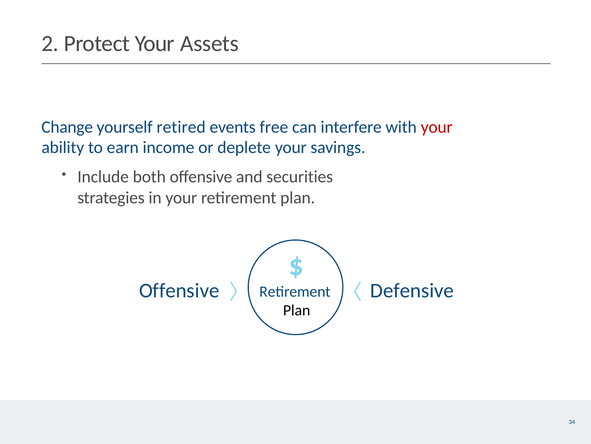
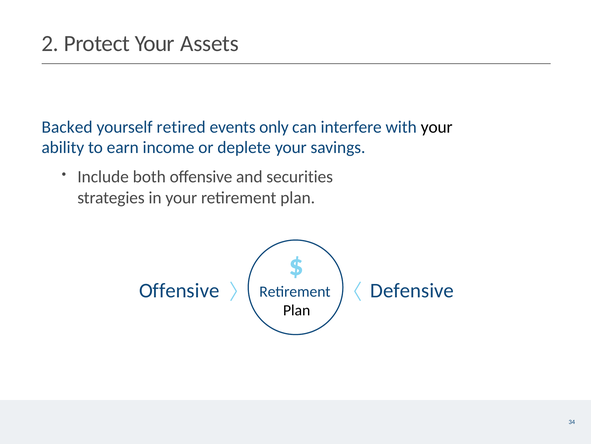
Change: Change -> Backed (67, 127)
free: free -> only (274, 127)
your colour: red -> black (437, 127)
